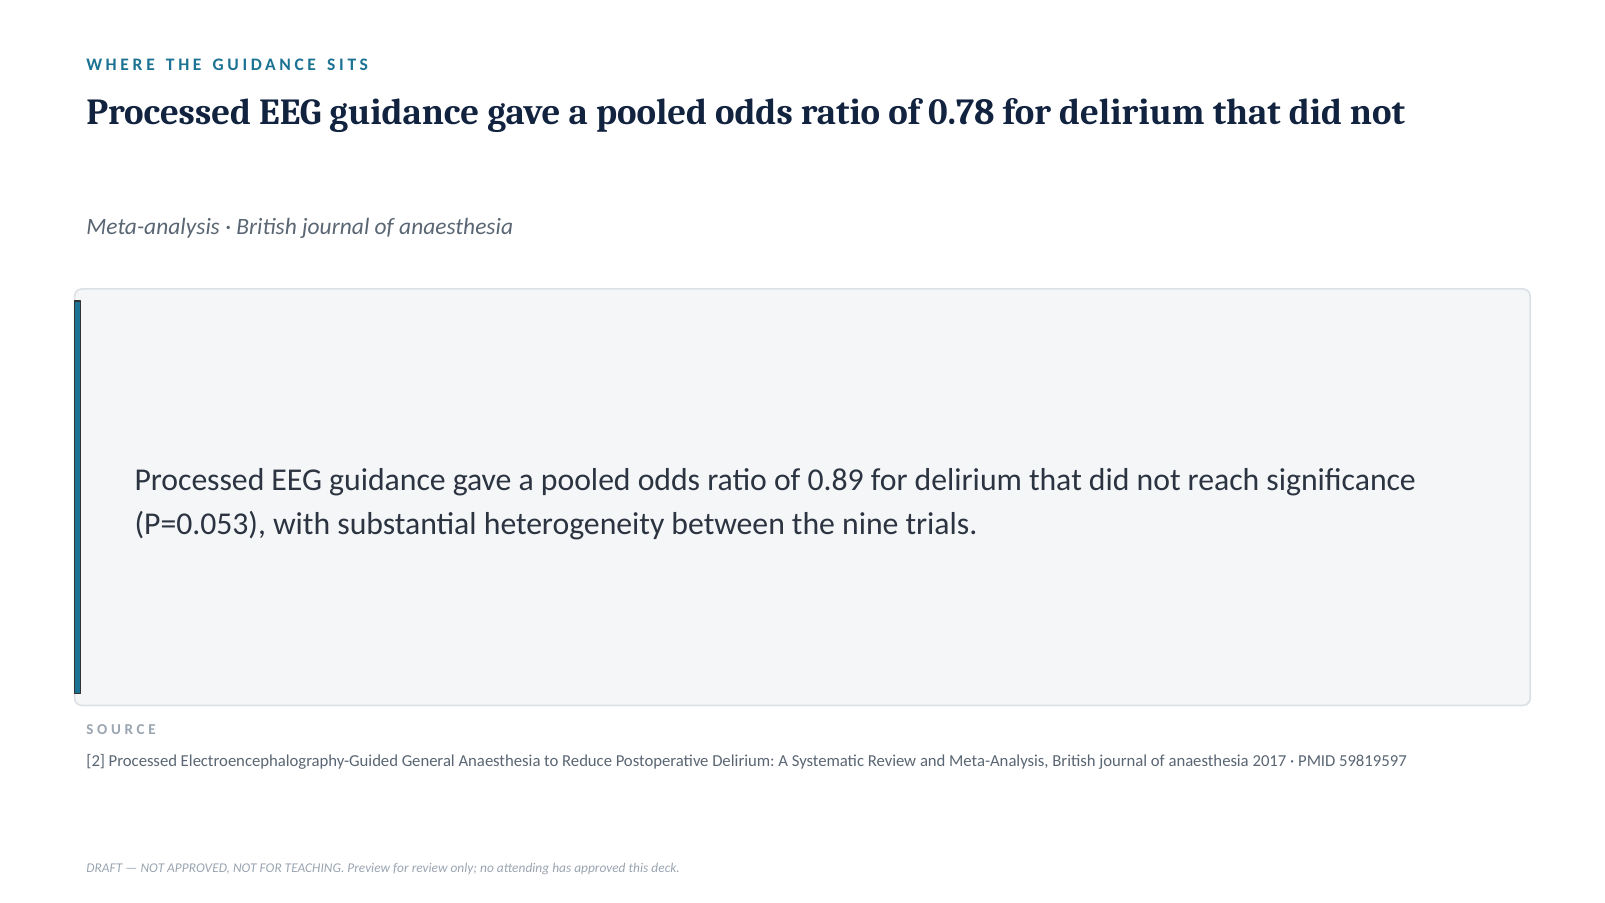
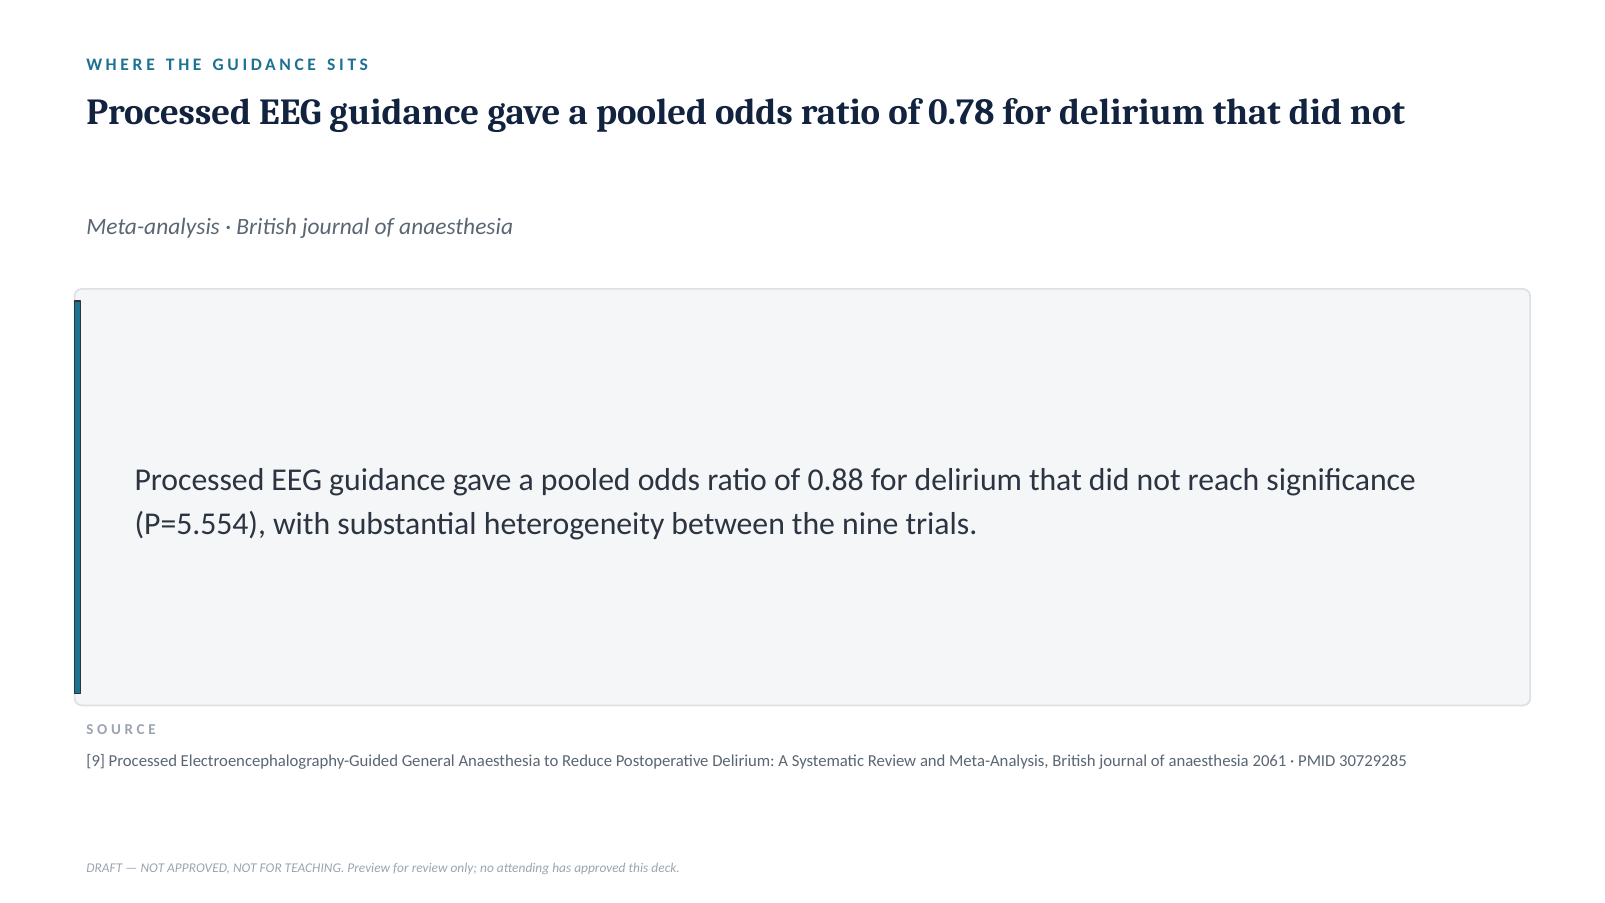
0.89: 0.89 -> 0.88 (836, 480)
P=0.053: P=0.053 -> P=5.554 (200, 524)
2: 2 -> 9 (96, 761)
2017: 2017 -> 2061 (1269, 761)
59819597: 59819597 -> 30729285 (1373, 761)
